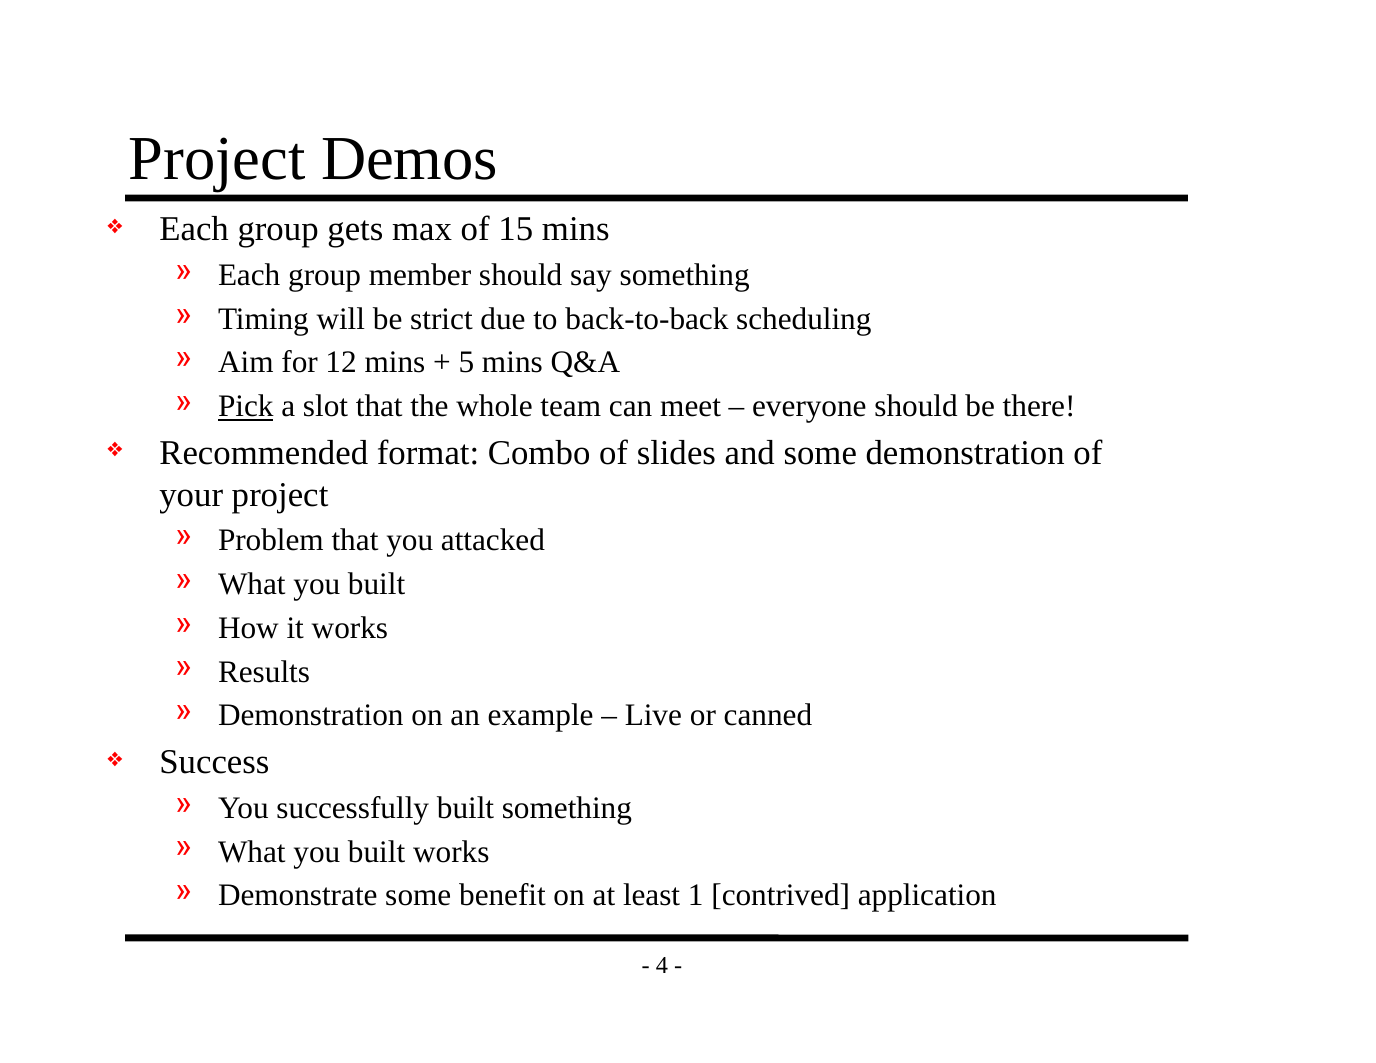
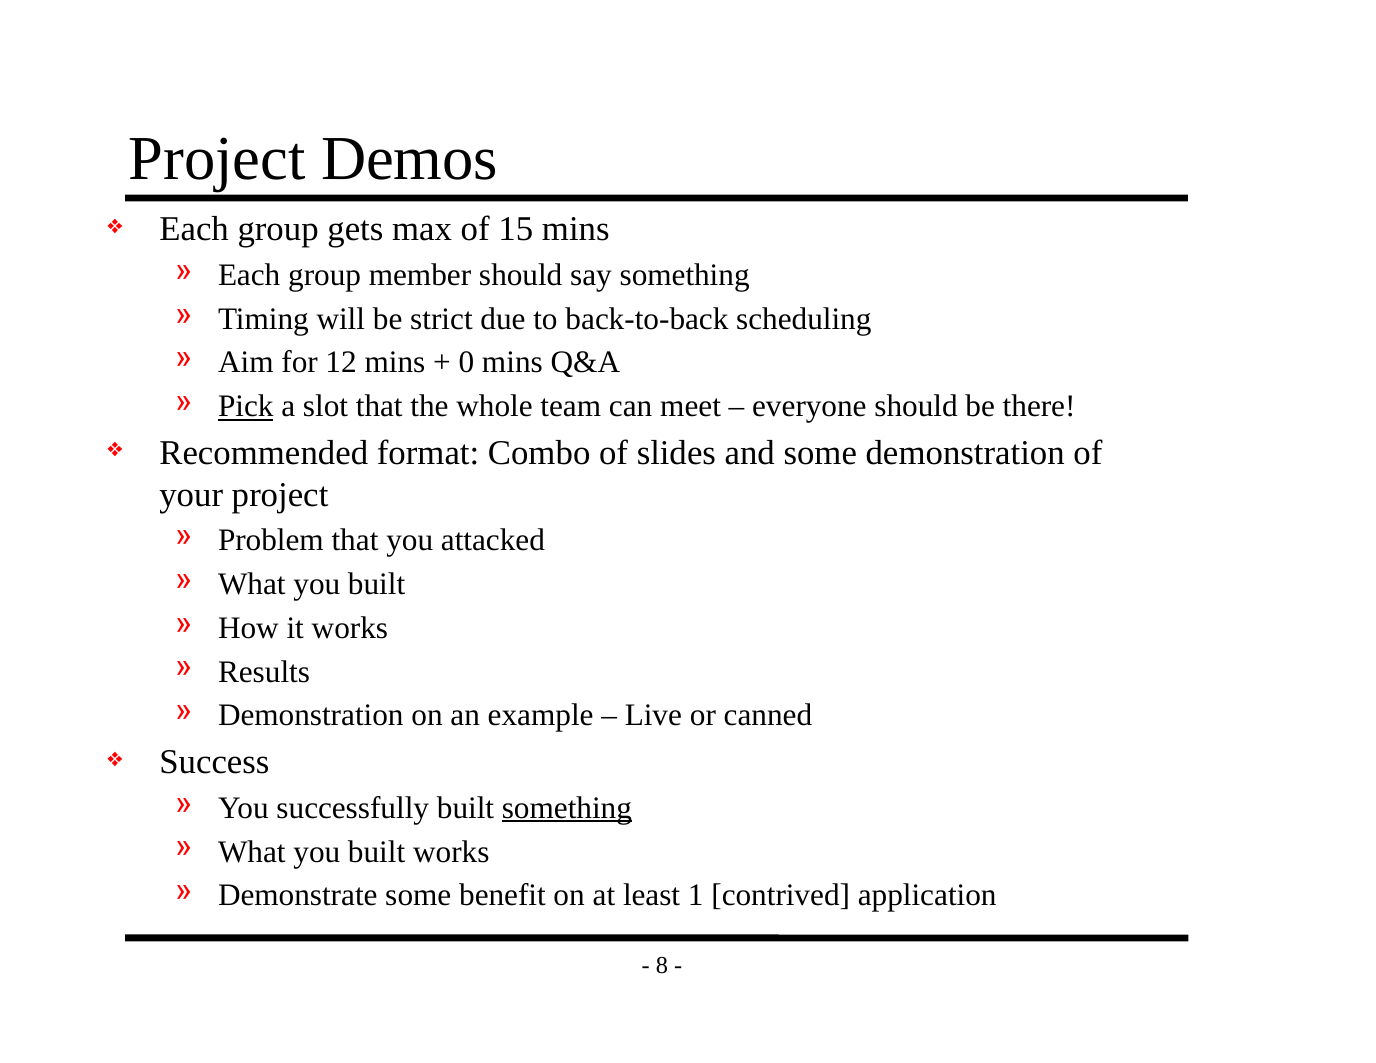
5: 5 -> 0 (466, 363)
something underline: none -> present (567, 808)
4: 4 -> 8 (662, 966)
